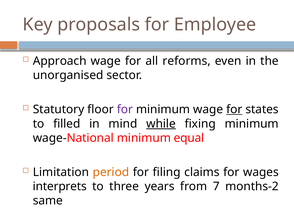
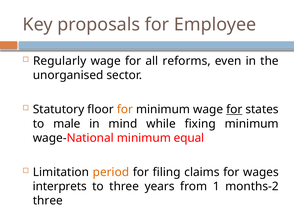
Approach: Approach -> Regularly (60, 61)
for colour: purple -> orange (125, 109)
filled: filled -> male (67, 123)
while underline: present -> none (161, 123)
7: 7 -> 1 (216, 186)
same: same -> three (48, 200)
